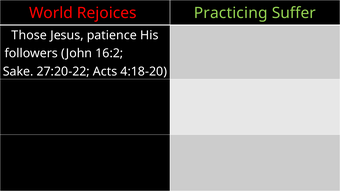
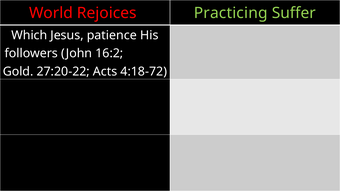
Those: Those -> Which (29, 35)
Sake: Sake -> Gold (18, 72)
4:18-20: 4:18-20 -> 4:18-72 (144, 72)
